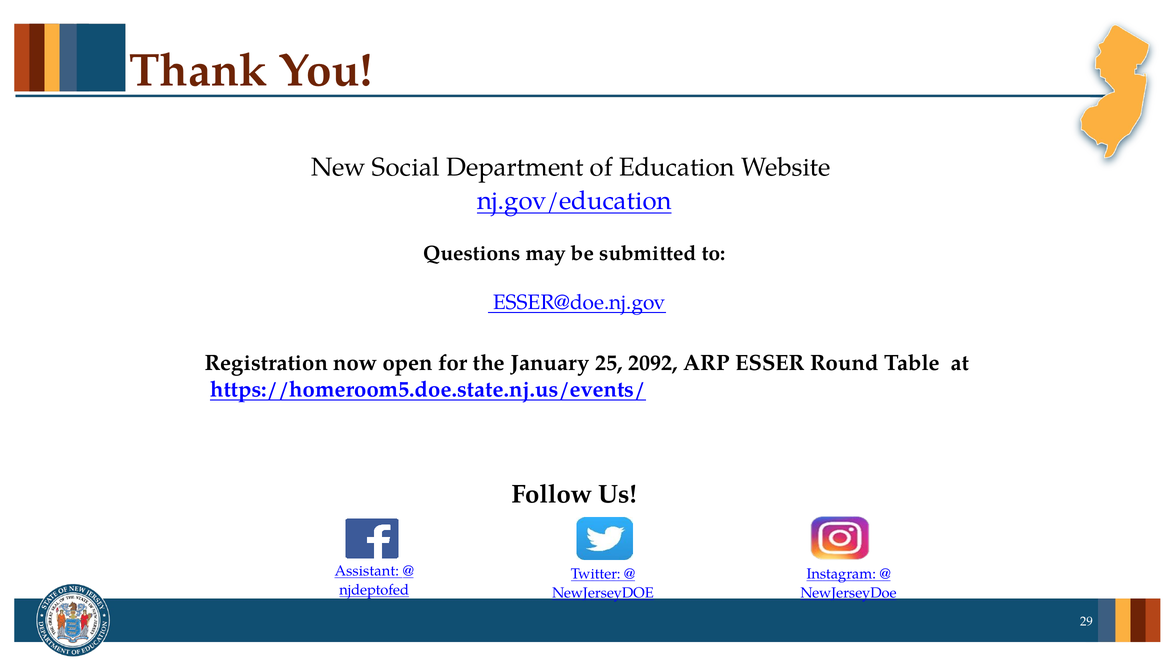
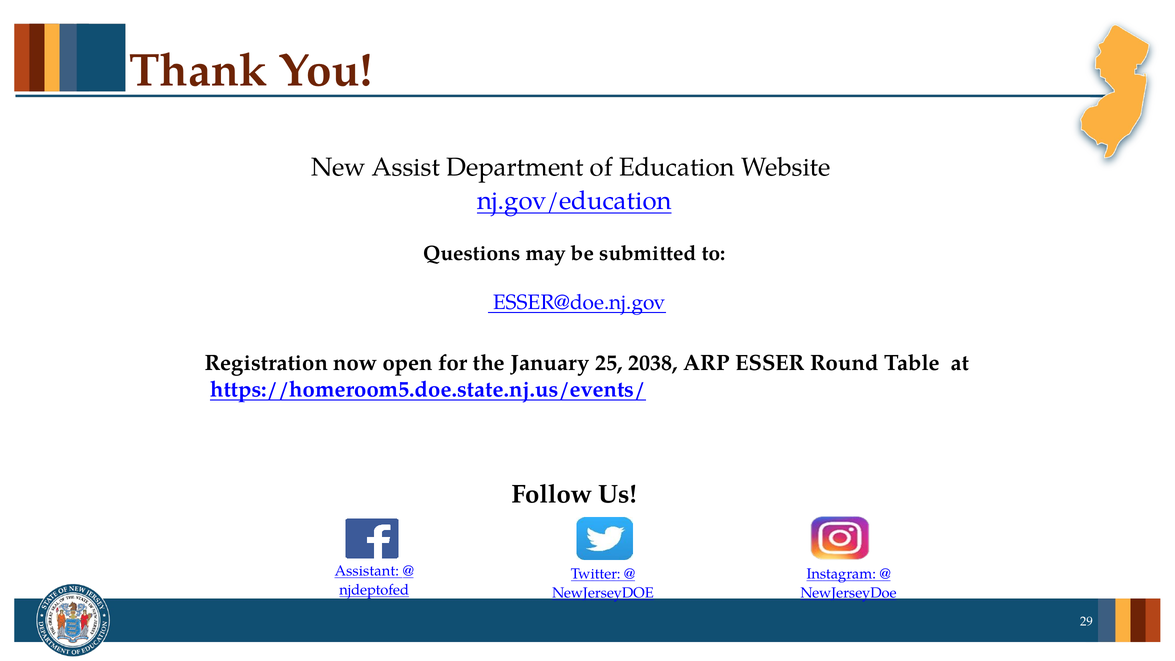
Social: Social -> Assist (406, 167)
2092: 2092 -> 2038 (653, 363)
